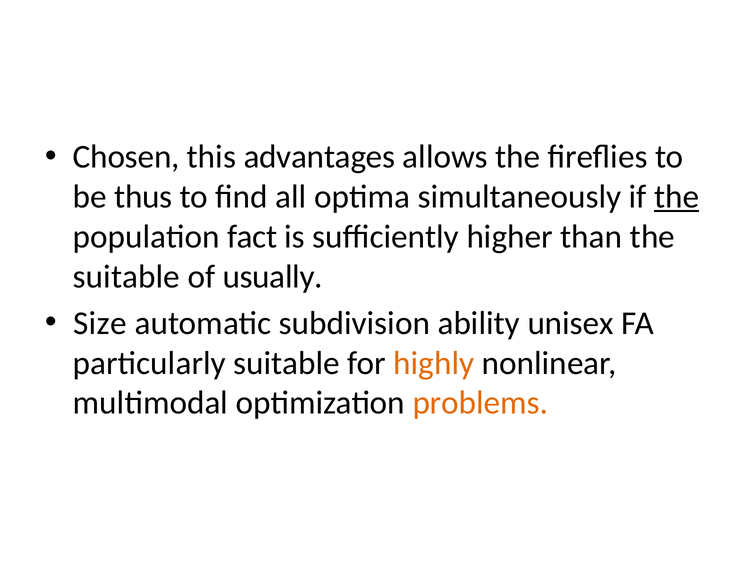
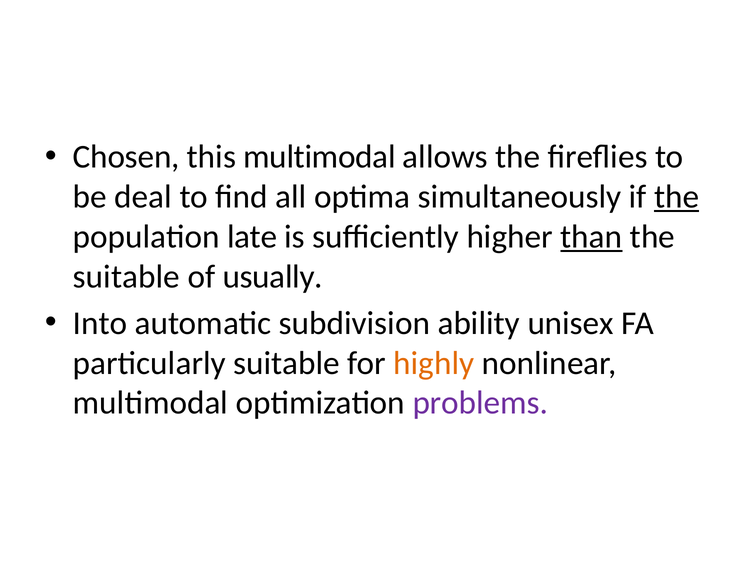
this advantages: advantages -> multimodal (319, 157)
thus: thus -> deal (143, 197)
fact: fact -> late (252, 237)
than underline: none -> present (591, 237)
Size: Size -> Into (100, 323)
problems colour: orange -> purple (480, 403)
